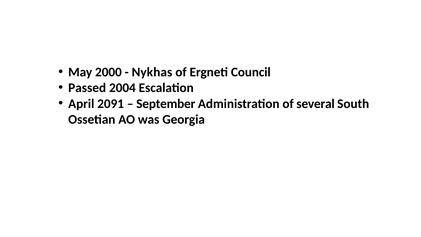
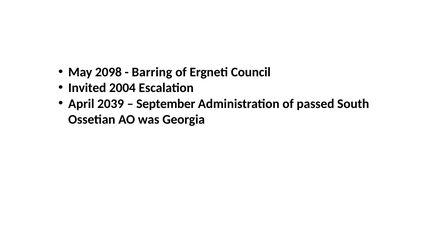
2000: 2000 -> 2098 (108, 72)
Nykhas: Nykhas -> Barring (152, 72)
Passed: Passed -> Invited (87, 88)
2091: 2091 -> 2039 (111, 104)
several: several -> passed (315, 104)
